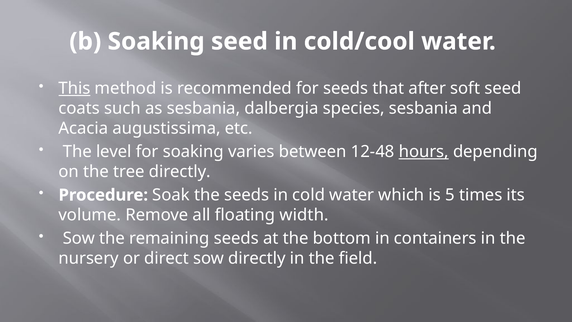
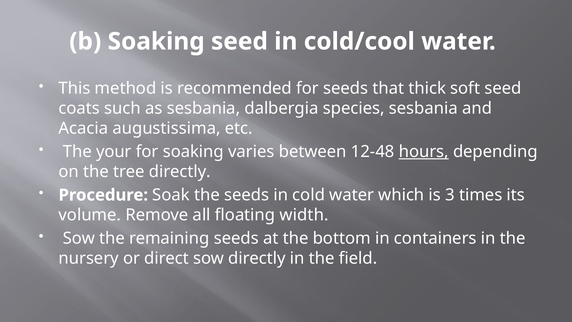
This underline: present -> none (74, 88)
after: after -> thick (427, 88)
level: level -> your (114, 152)
5: 5 -> 3 (450, 195)
